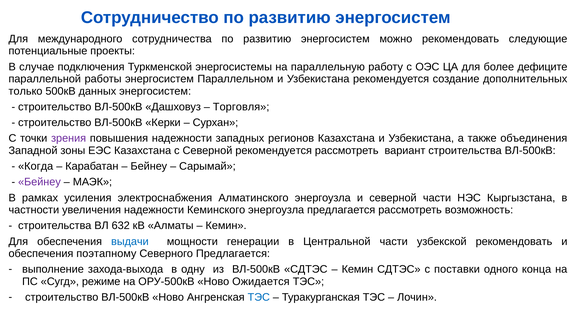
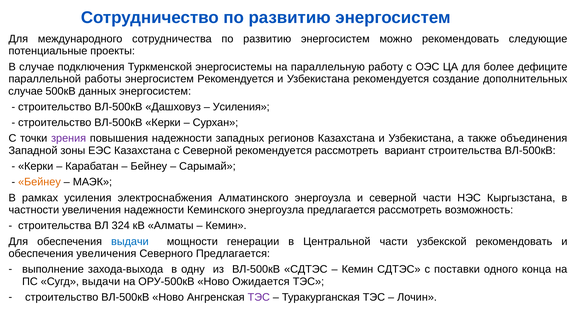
энергосистем Параллельном: Параллельном -> Рекомендуется (236, 79)
только: только -> случае (26, 91)
Торговля: Торговля -> Усиления (241, 107)
Когда: Когда -> Керки (36, 166)
Бейнеу colour: purple -> orange (39, 182)
632: 632 -> 324 (121, 226)
обеспечения поэтапному: поэтапному -> увеличения (106, 254)
Сугд режиме: режиме -> выдачи (101, 282)
ТЭС colour: blue -> purple (259, 297)
